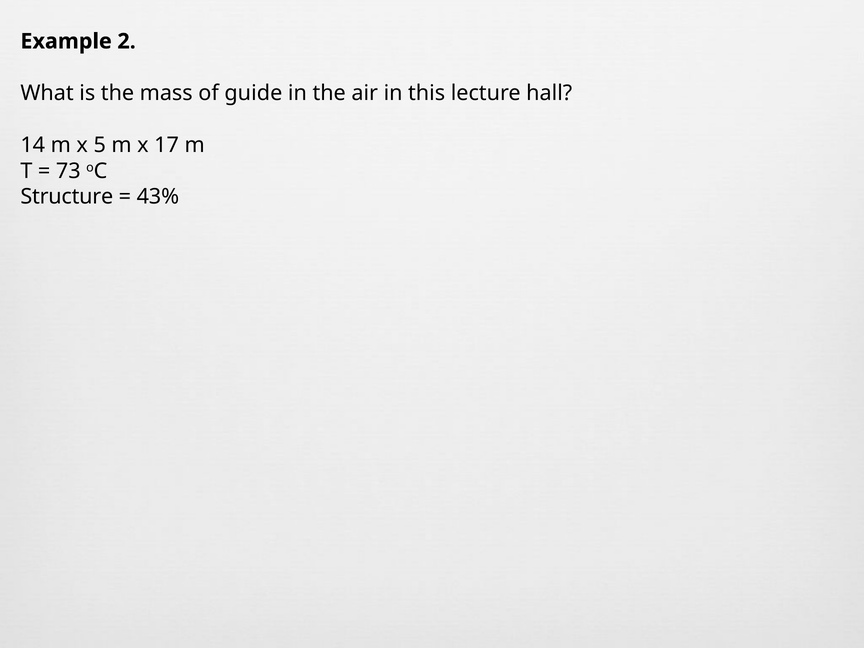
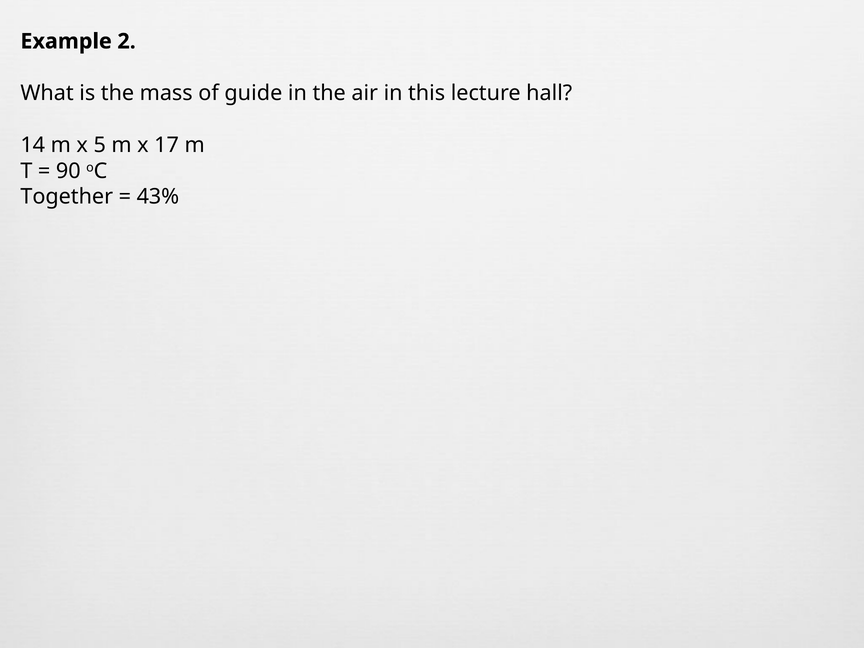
73: 73 -> 90 (68, 171)
Structure: Structure -> Together (67, 197)
